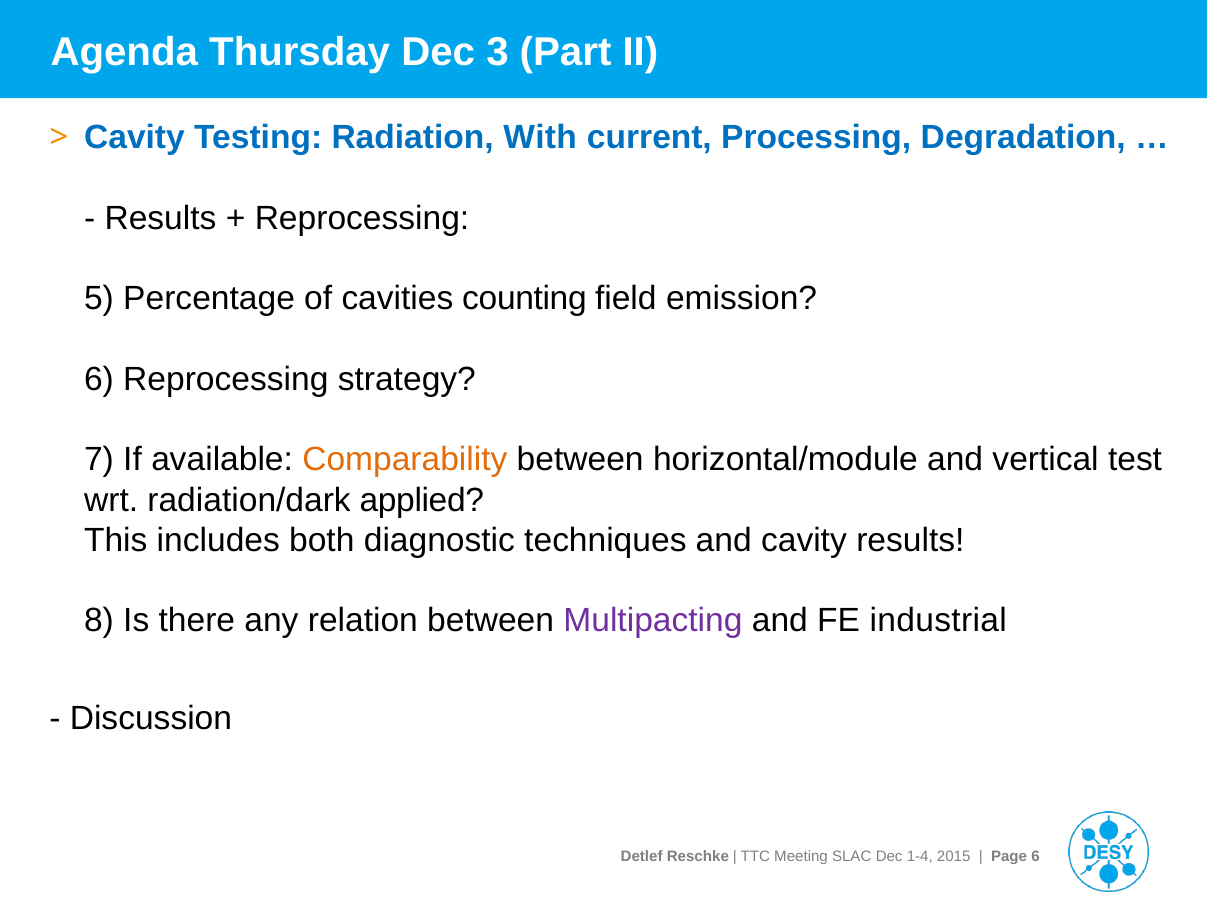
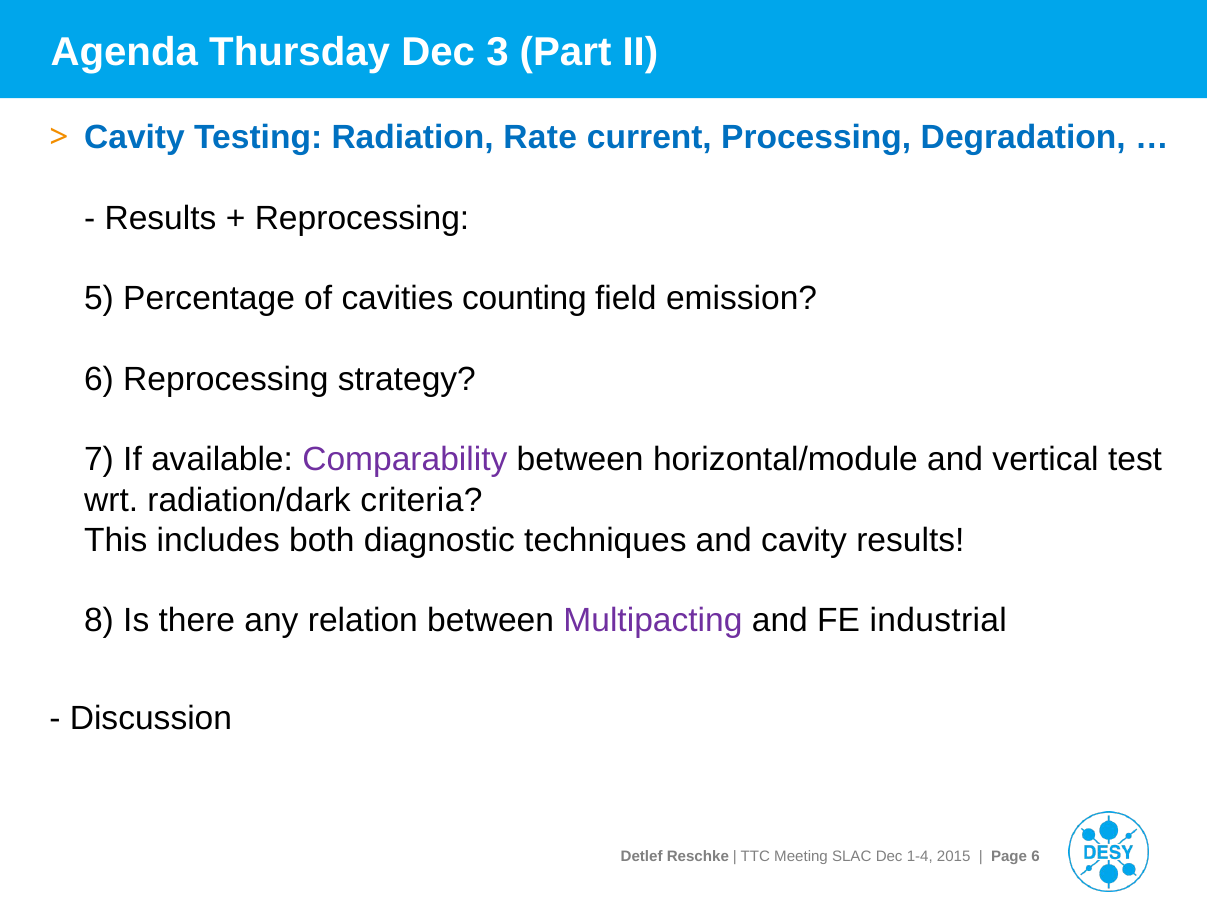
With: With -> Rate (540, 138)
Comparability colour: orange -> purple (405, 460)
applied: applied -> criteria (421, 500)
